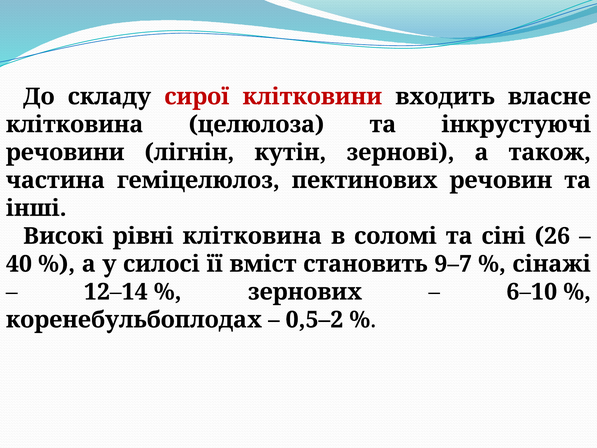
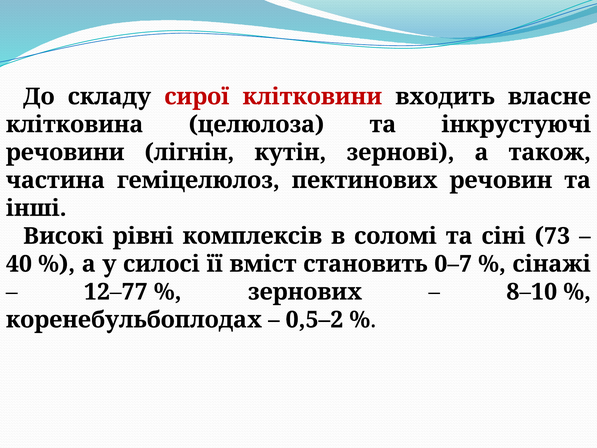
рівні клітковина: клітковина -> комплексів (252, 236)
26: 26 -> 73 (552, 236)
9–7: 9–7 -> 0–7 (453, 264)
12–14: 12–14 -> 12–77 (116, 292)
6–10: 6–10 -> 8–10 (532, 292)
